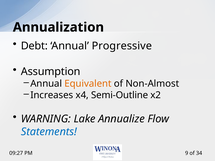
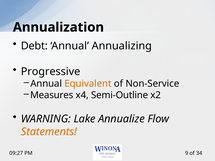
Progressive: Progressive -> Annualizing (122, 46)
Assumption: Assumption -> Progressive (51, 72)
Non-Almost: Non-Almost -> Non-Service (152, 84)
Increases: Increases -> Measures (52, 95)
Statements colour: blue -> orange (49, 132)
